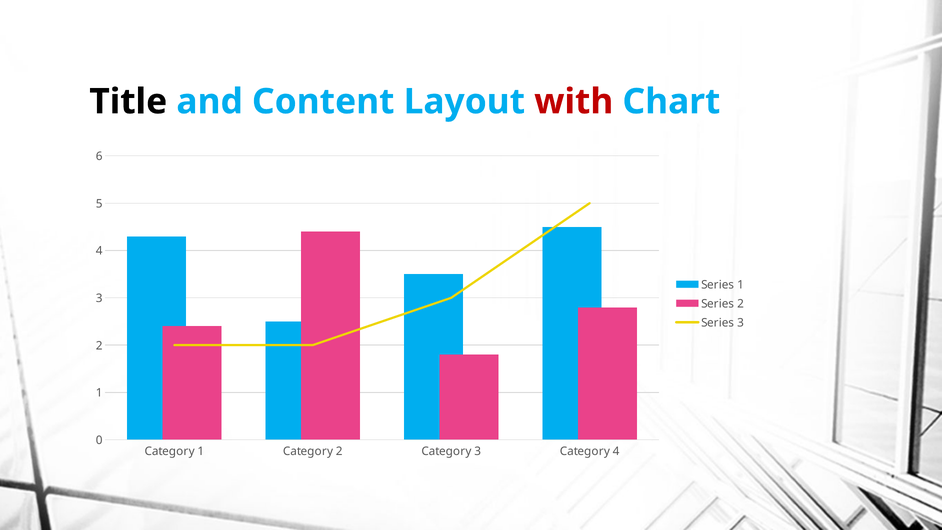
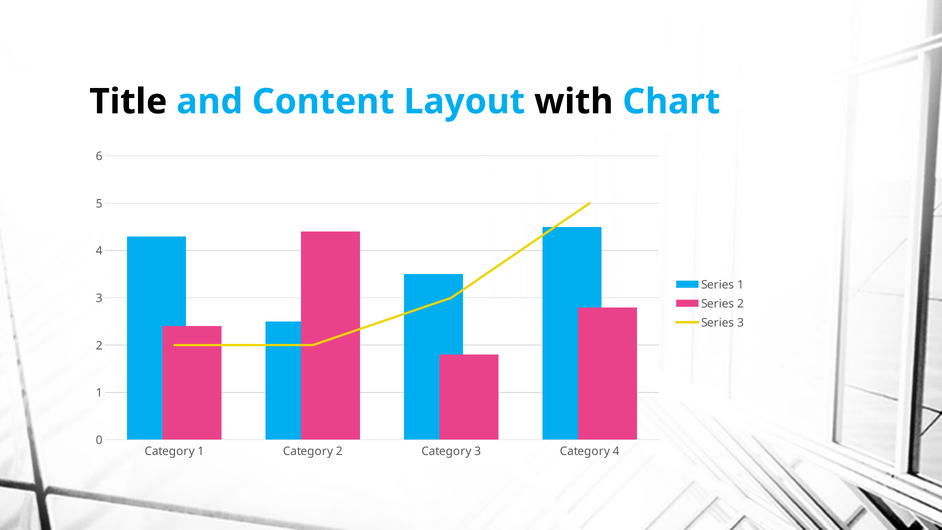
with colour: red -> black (574, 102)
